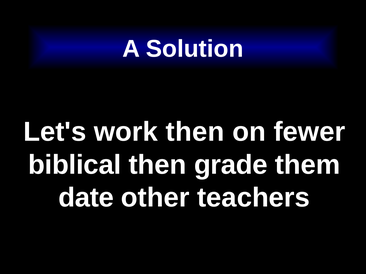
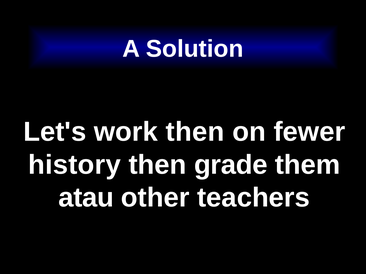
biblical: biblical -> history (74, 165)
date: date -> atau (86, 198)
